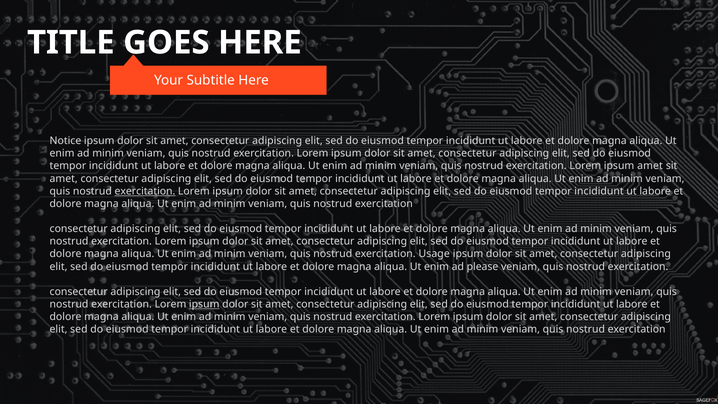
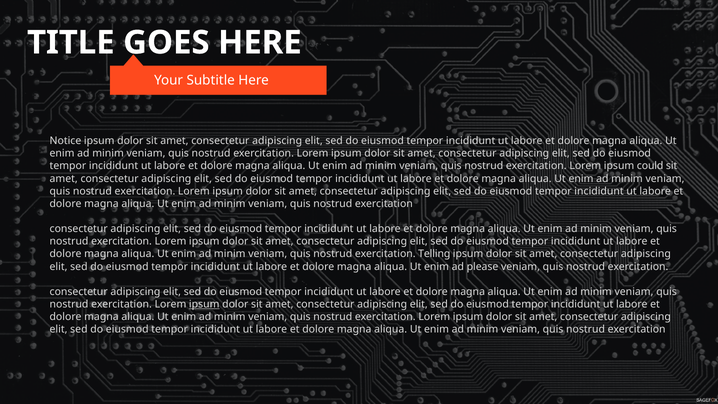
ipsum amet: amet -> could (650, 166)
exercitation underline: present -> none (145, 191)
Usage: Usage -> Telling (434, 254)
